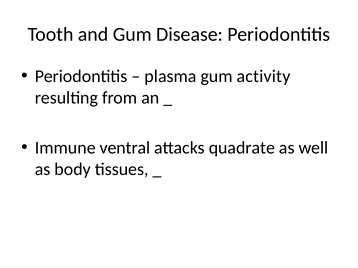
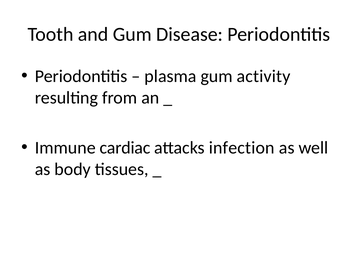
ventral: ventral -> cardiac (125, 148)
quadrate: quadrate -> infection (242, 148)
